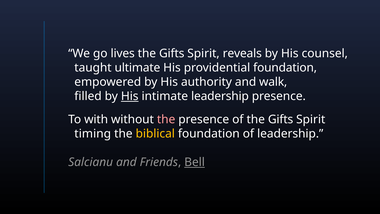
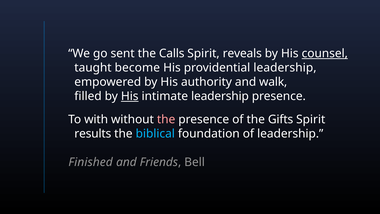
lives: lives -> sent (123, 53)
Gifts: Gifts -> Calls (172, 53)
counsel underline: none -> present (325, 53)
ultimate: ultimate -> become (137, 68)
providential foundation: foundation -> leadership (285, 68)
timing: timing -> results (93, 134)
biblical colour: yellow -> light blue (155, 134)
Salcianu: Salcianu -> Finished (91, 162)
Bell underline: present -> none (195, 162)
